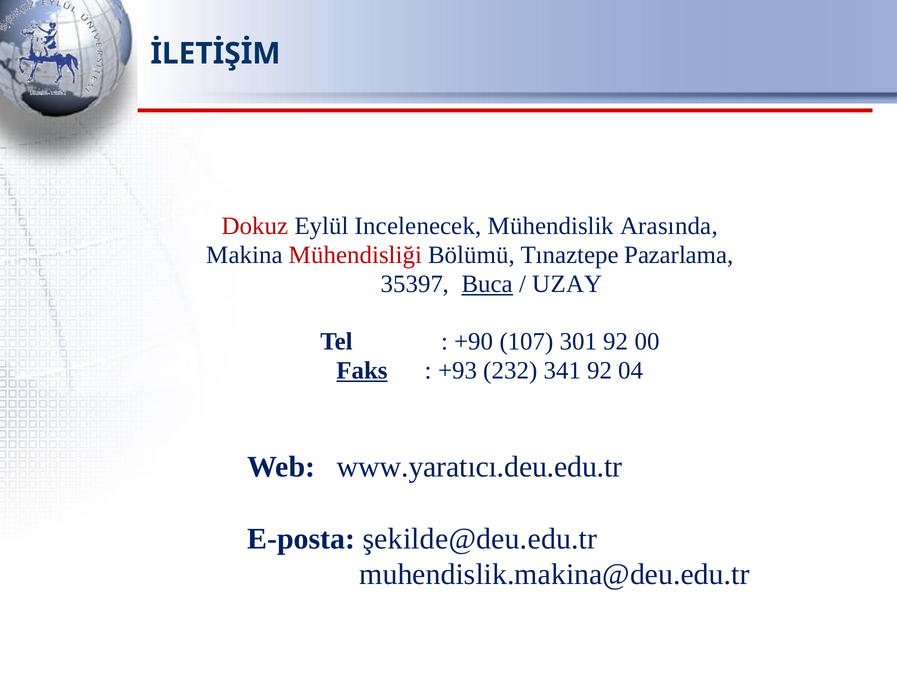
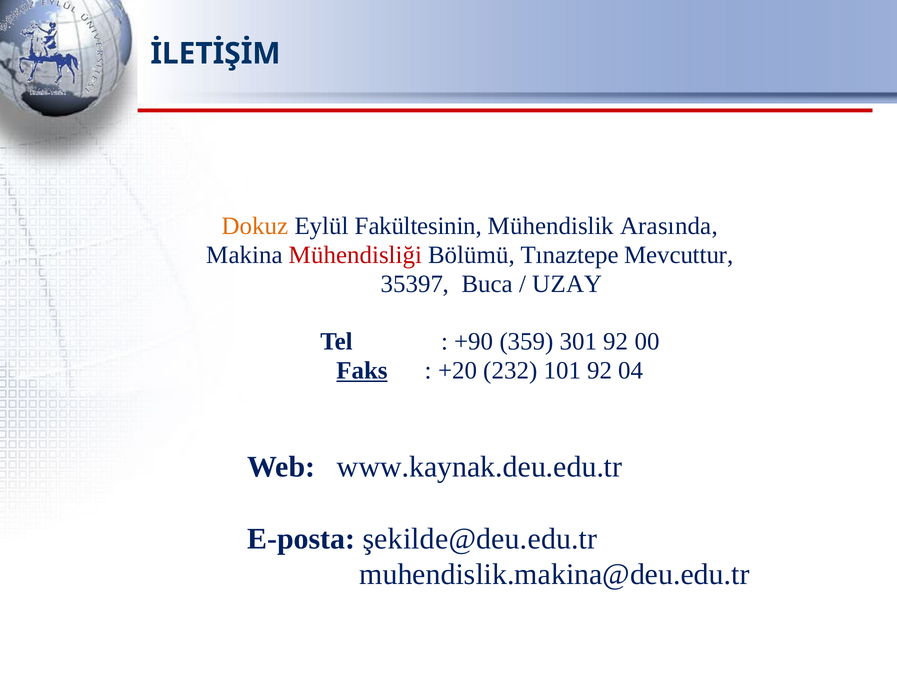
Dokuz colour: red -> orange (255, 226)
Incelenecek: Incelenecek -> Fakültesinin (418, 226)
Pazarlama: Pazarlama -> Mevcuttur (679, 255)
Buca underline: present -> none (487, 284)
107: 107 -> 359 (527, 342)
+93: +93 -> +20 (458, 370)
341: 341 -> 101 (562, 370)
www.yaratıcı.deu.edu.tr: www.yaratıcı.deu.edu.tr -> www.kaynak.deu.edu.tr (480, 467)
